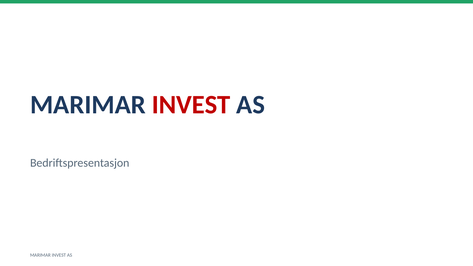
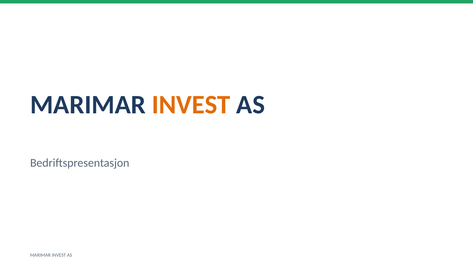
INVEST colour: red -> orange (191, 105)
